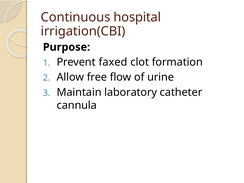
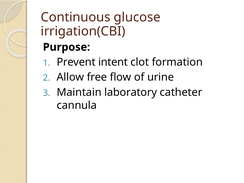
hospital: hospital -> glucose (137, 17)
faxed: faxed -> intent (113, 62)
